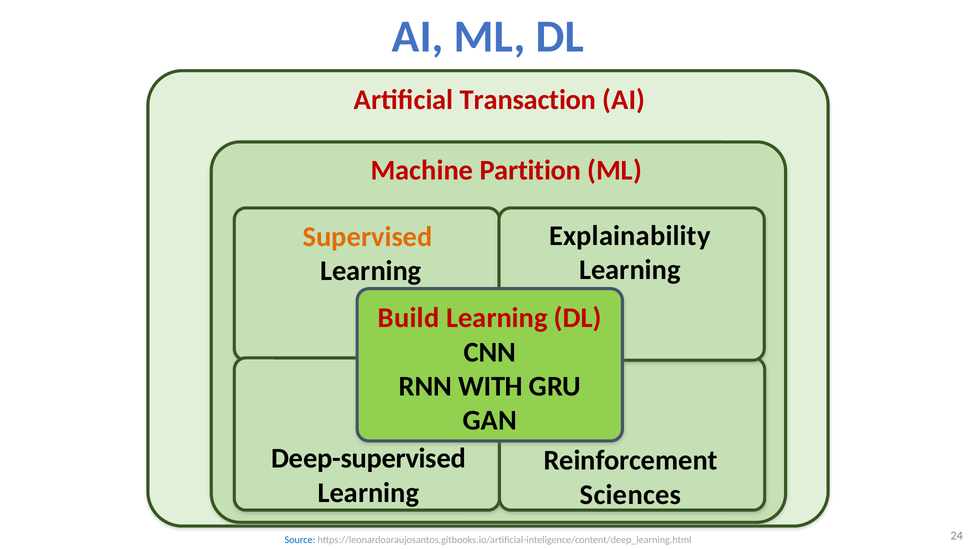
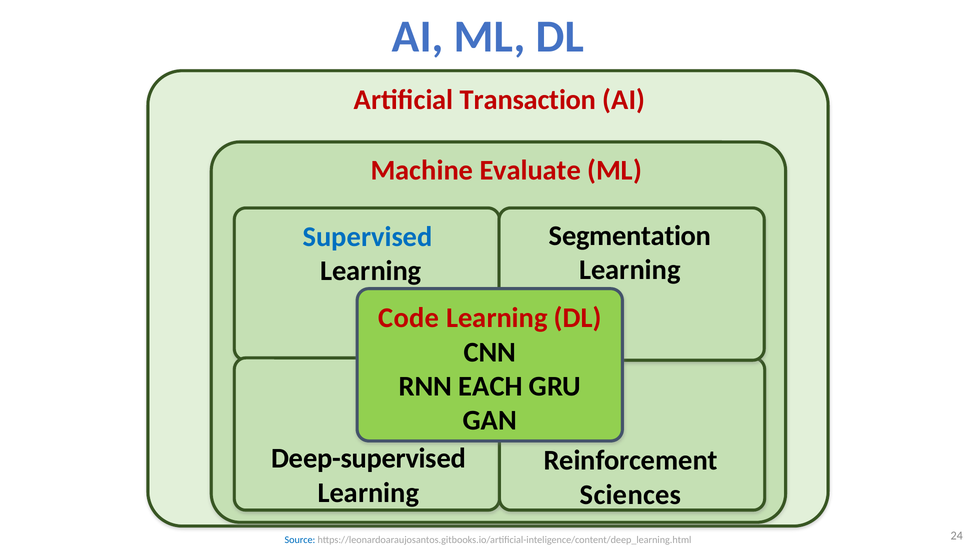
Partition: Partition -> Evaluate (530, 170)
Explainability: Explainability -> Segmentation (630, 236)
Supervised colour: orange -> blue (368, 237)
Build: Build -> Code (409, 318)
WITH: WITH -> EACH (490, 386)
